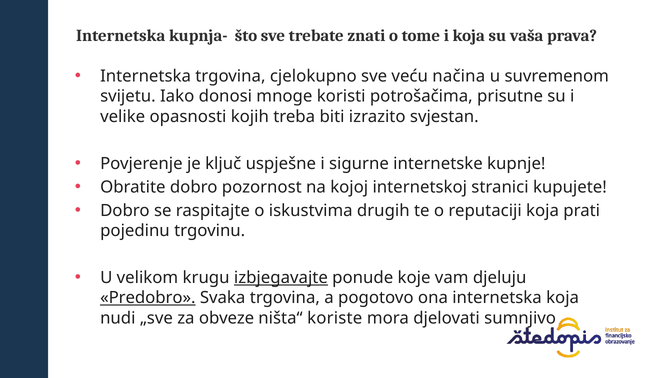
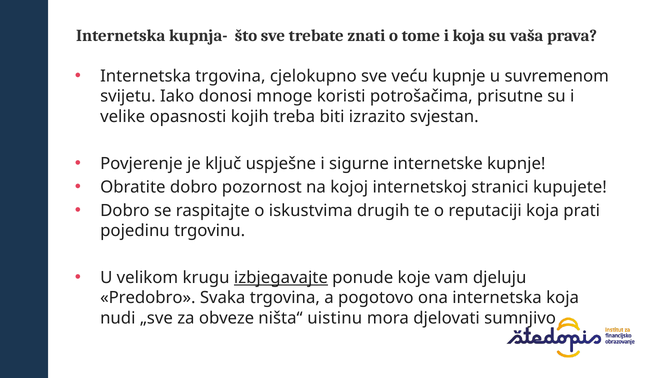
veću načina: načina -> kupnje (459, 76)
Predobro underline: present -> none (148, 298)
koriste: koriste -> uistinu (335, 318)
